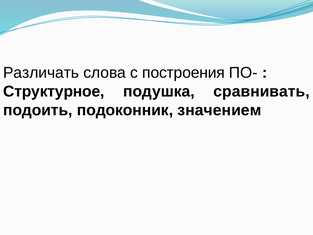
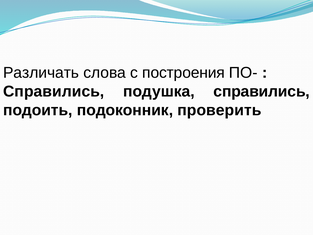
Структурное: Структурное -> Справились (54, 91)
подушка сравнивать: сравнивать -> справились (262, 91)
значением: значением -> проверить (219, 110)
